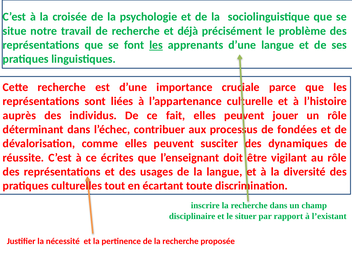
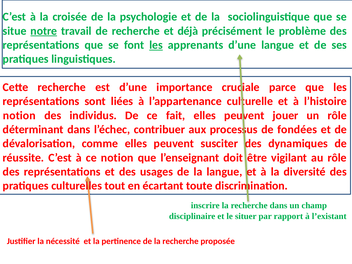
notre underline: none -> present (44, 31)
auprès: auprès -> notion (19, 115)
ce écrites: écrites -> notion (117, 158)
